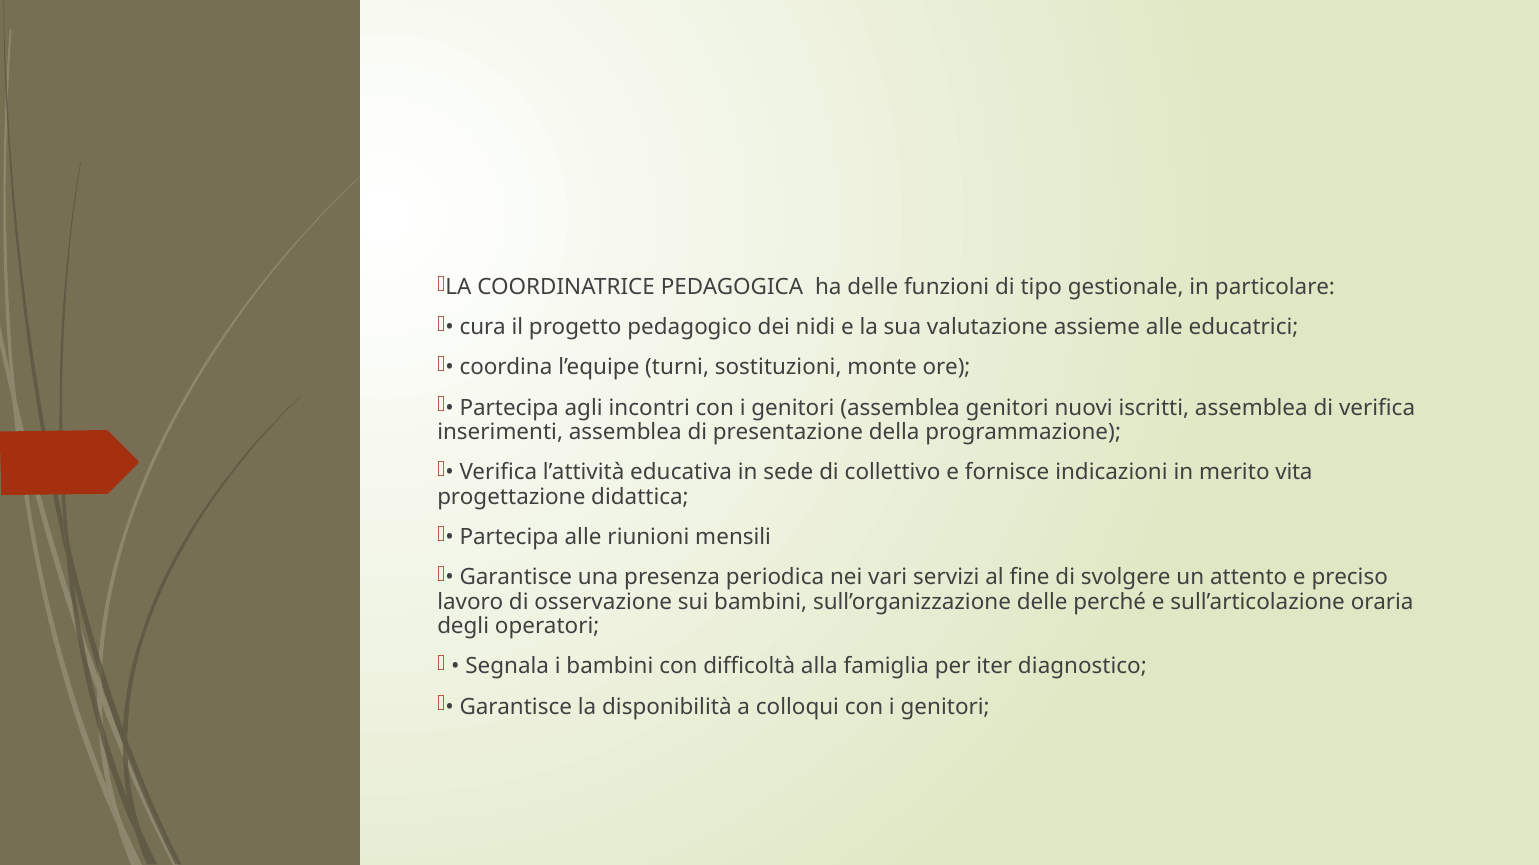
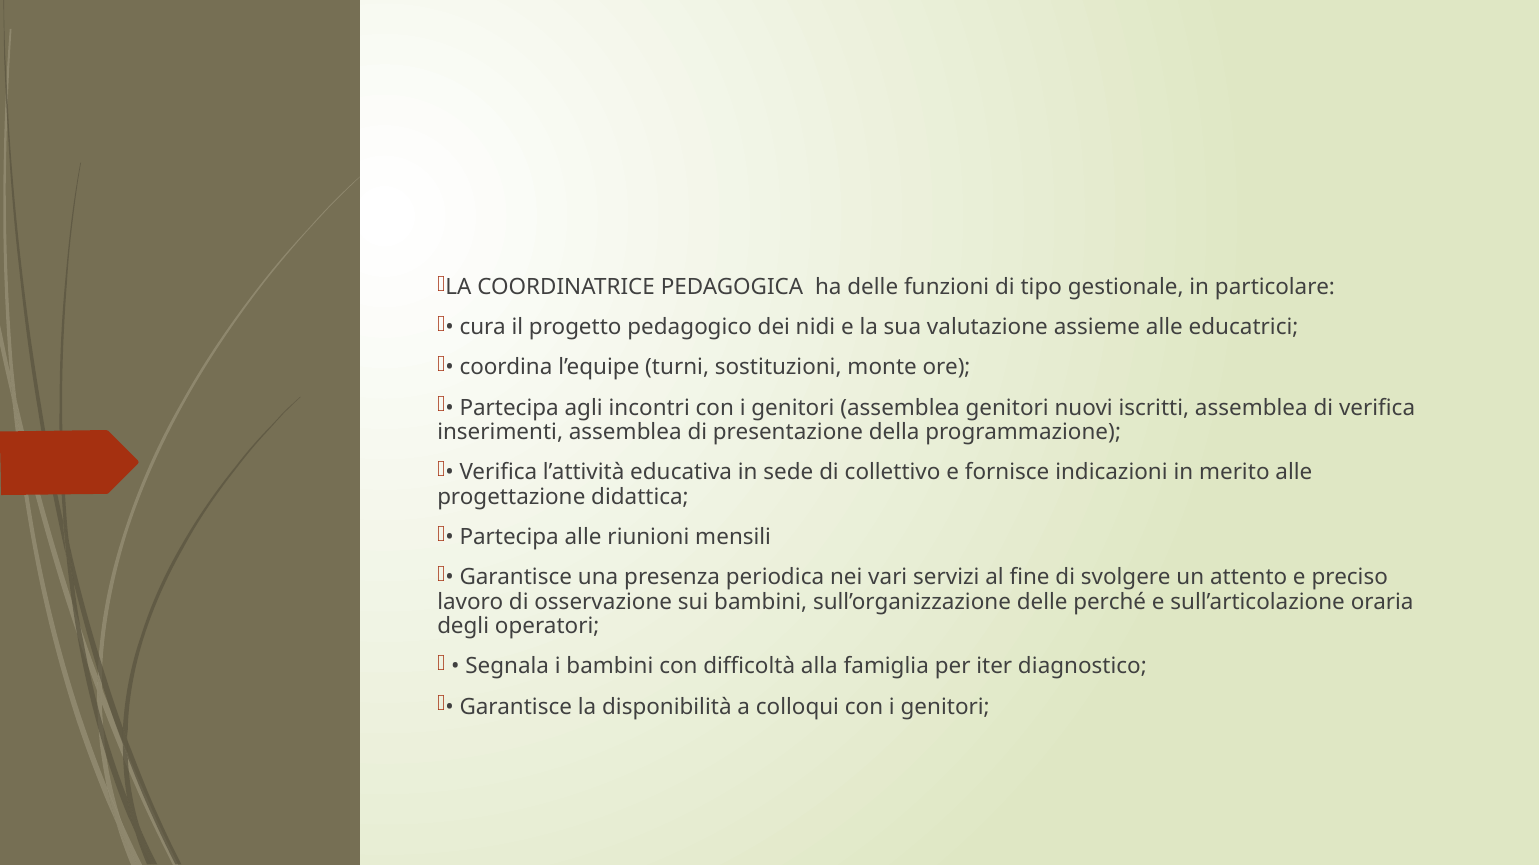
merito vita: vita -> alle (1294, 473)
